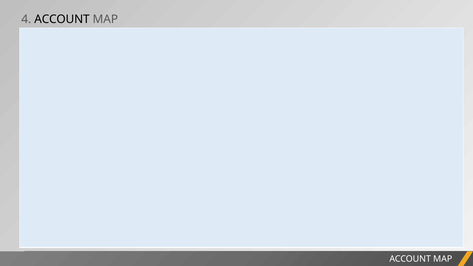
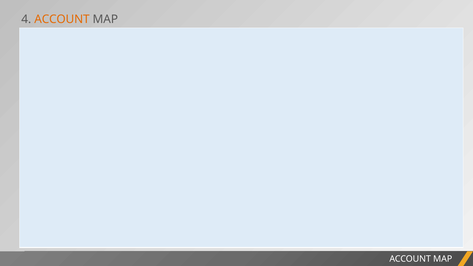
ACCOUNT colour: black -> orange (62, 19)
